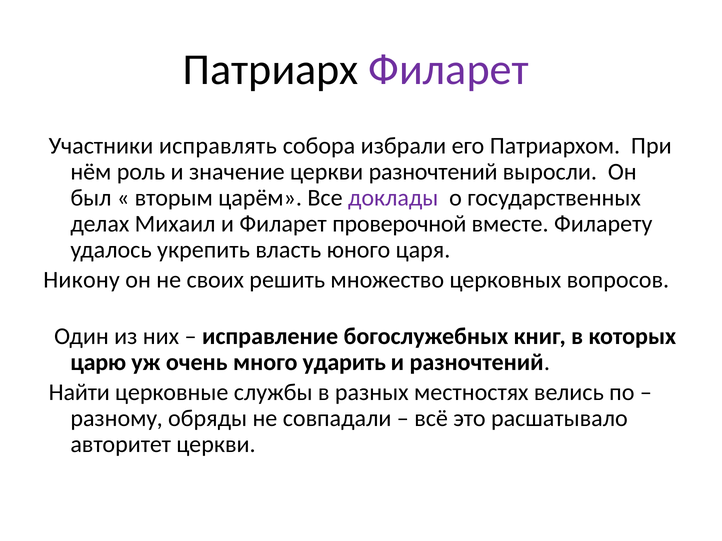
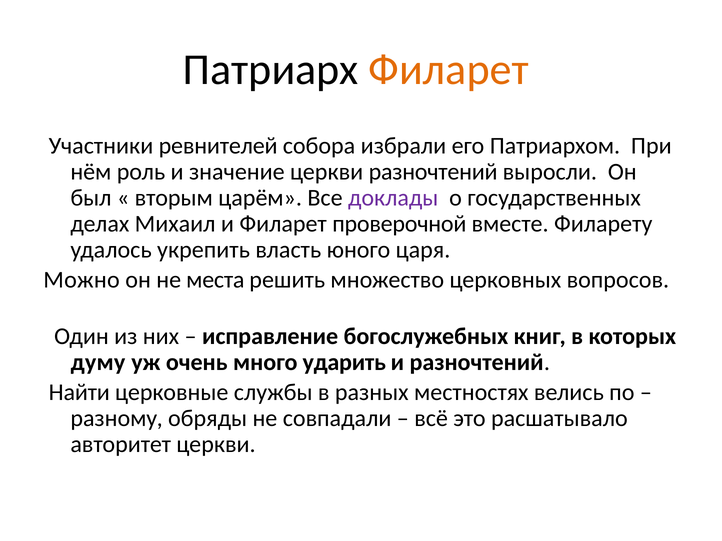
Филарет colour: purple -> orange (449, 70)
исправлять: исправлять -> ревнителей (218, 146)
Никону: Никону -> Можно (82, 280)
своих: своих -> места (215, 280)
царю: царю -> думу (98, 363)
